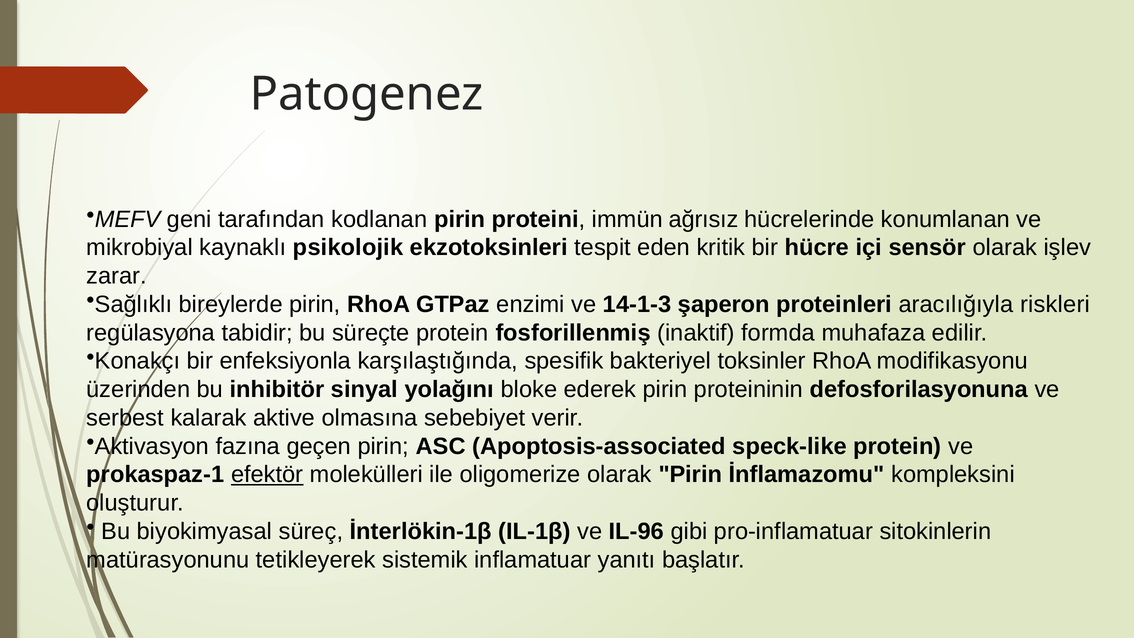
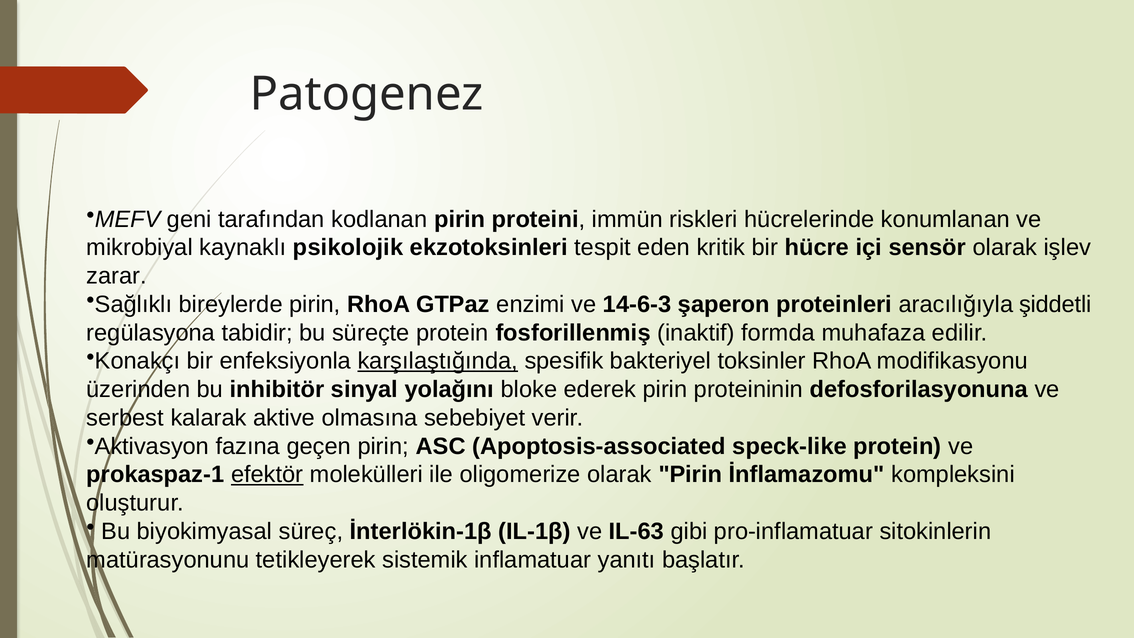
ağrısız: ağrısız -> riskleri (704, 219)
14-1-3: 14-1-3 -> 14-6-3 (637, 304)
riskleri: riskleri -> şiddetli (1055, 304)
karşılaştığında underline: none -> present (438, 361)
IL-96: IL-96 -> IL-63 (636, 531)
